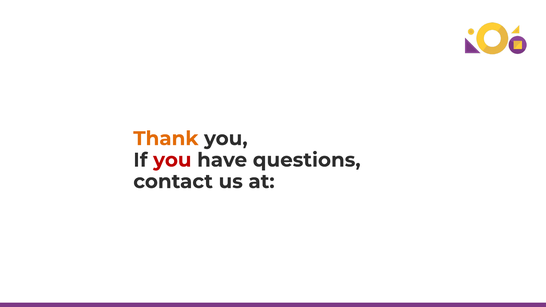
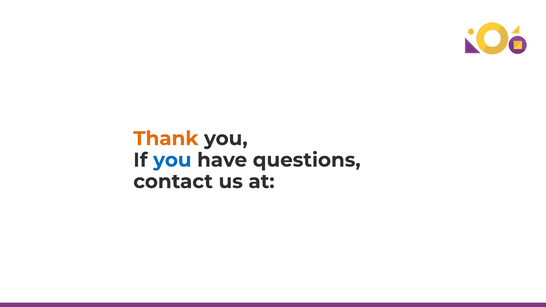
you colour: red -> blue (172, 160)
